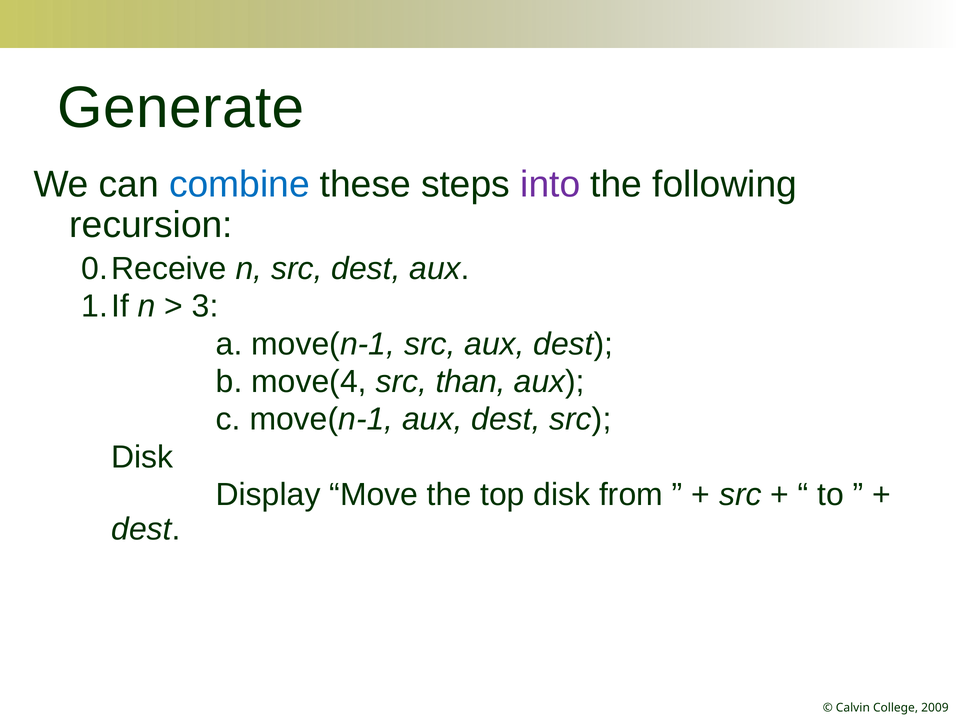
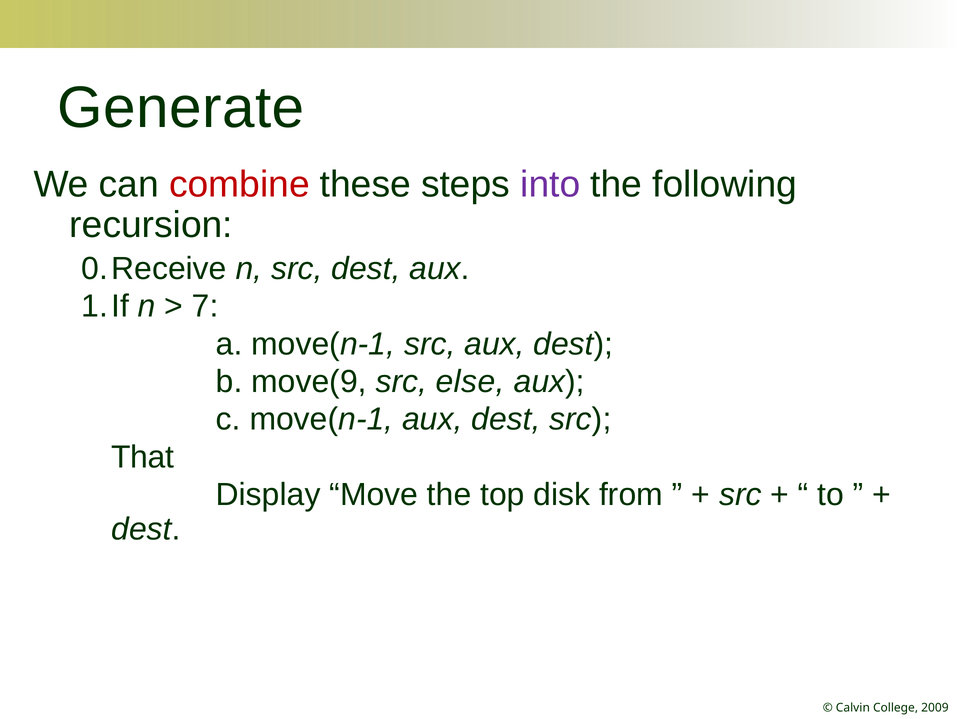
combine colour: blue -> red (239, 184)
3: 3 -> 7 (205, 306)
move(4: move(4 -> move(9 (309, 381)
than: than -> else (470, 381)
Disk: Disk -> That (143, 457)
